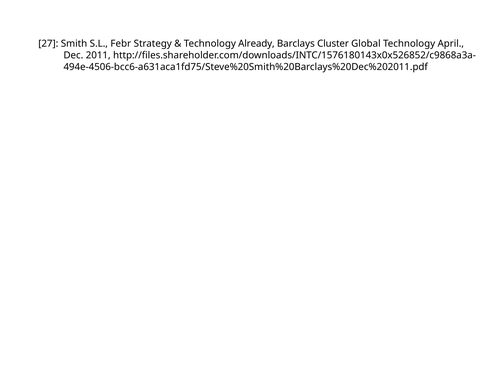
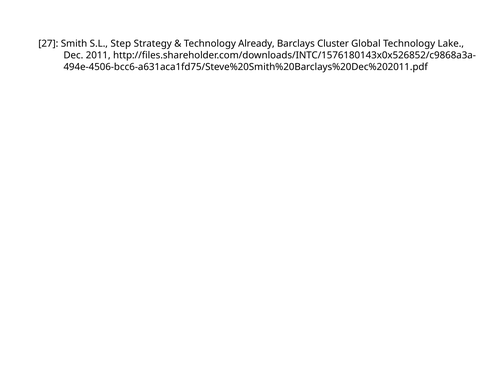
Febr: Febr -> Step (121, 44)
April: April -> Lake (451, 44)
